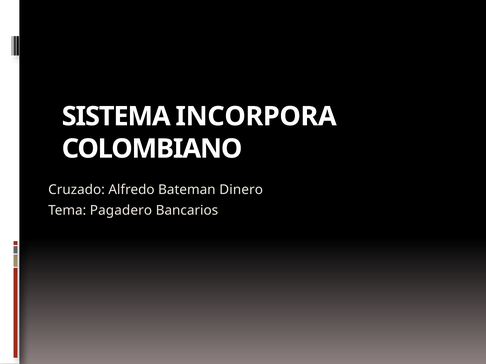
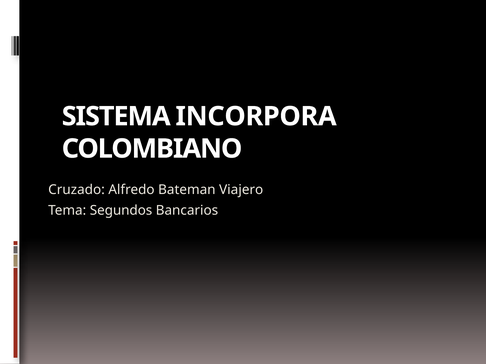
Dinero: Dinero -> Viajero (241, 190)
Pagadero: Pagadero -> Segundos (121, 211)
